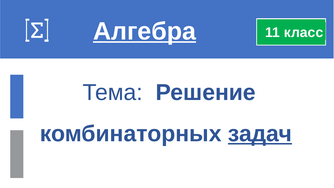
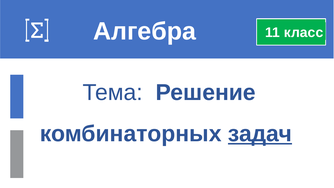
Алгебра underline: present -> none (145, 31)
